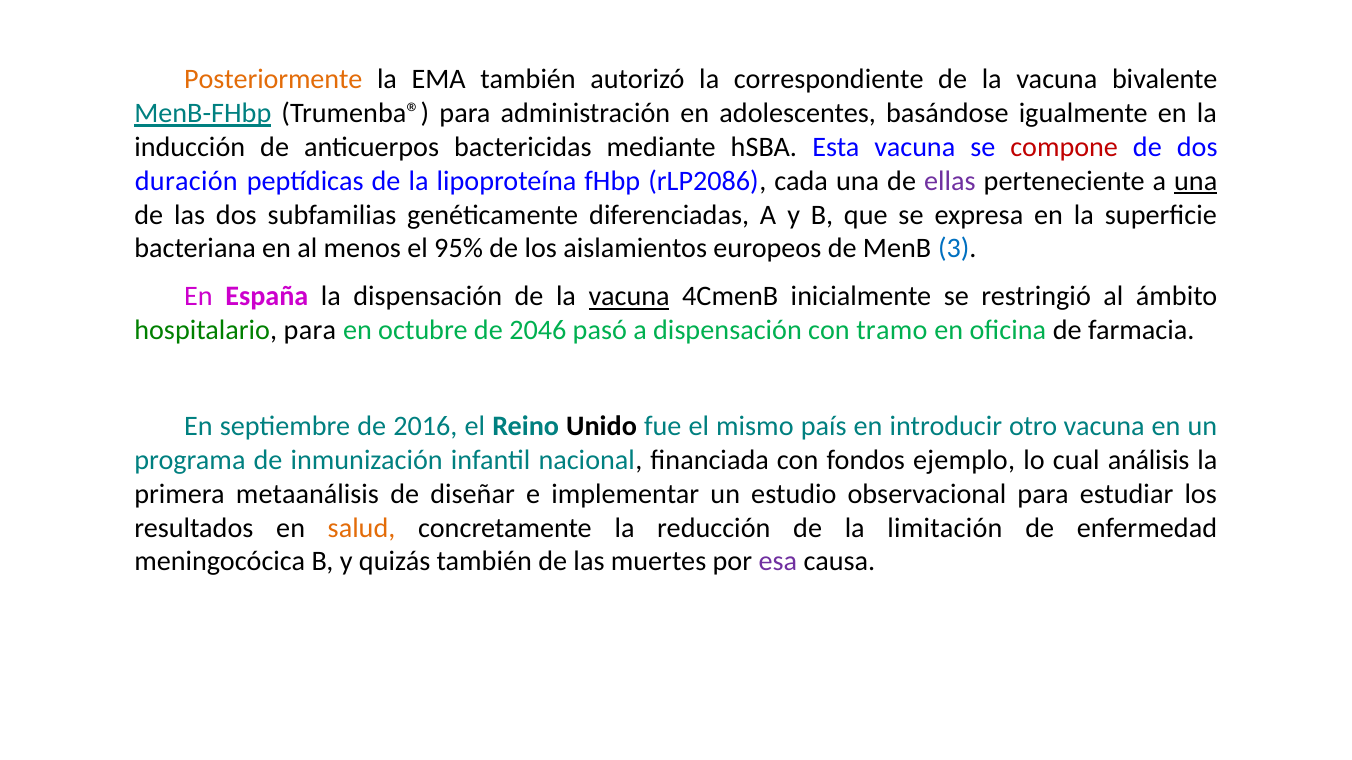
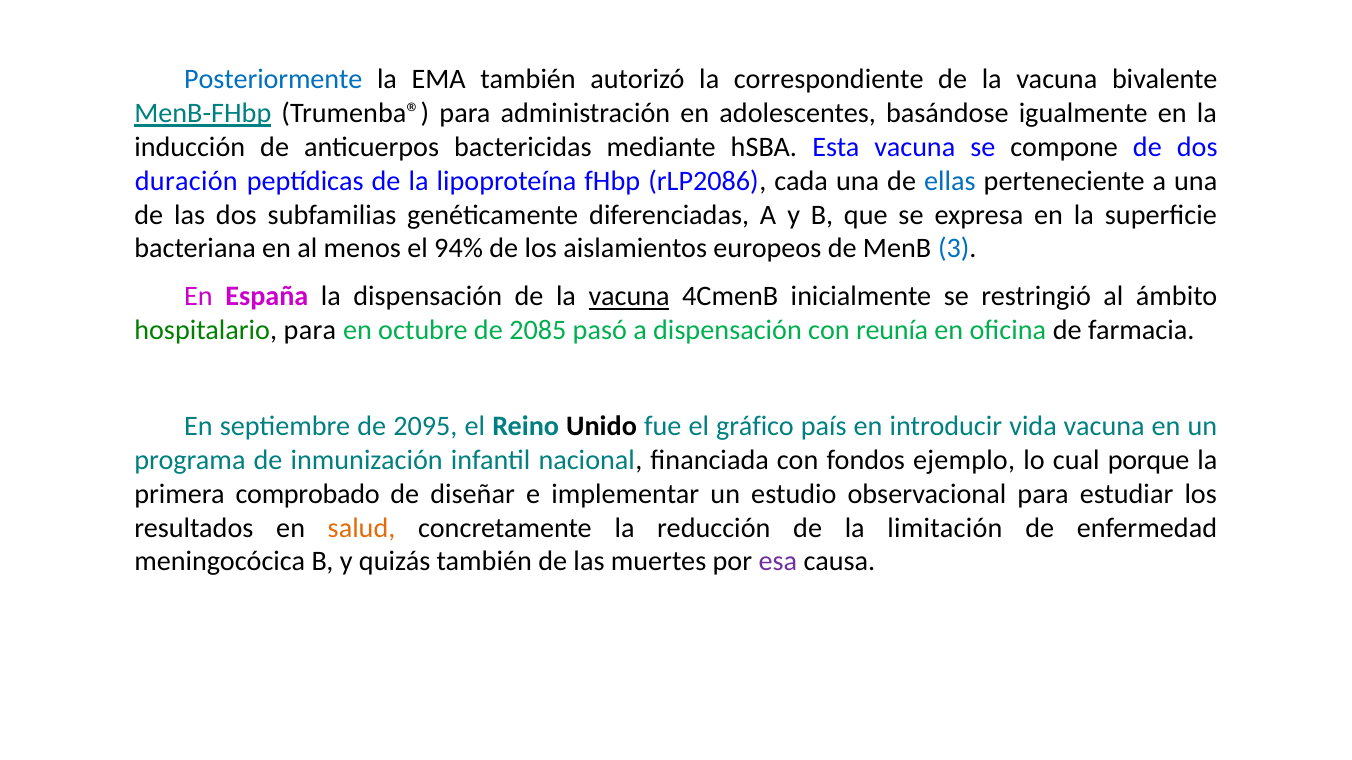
Posteriormente colour: orange -> blue (273, 80)
compone colour: red -> black (1064, 147)
ellas colour: purple -> blue (950, 181)
una underline: present -> none (1196, 181)
95%: 95% -> 94% (459, 249)
2046: 2046 -> 2085 (538, 331)
tramo: tramo -> reunía (892, 331)
2016: 2016 -> 2095 (425, 427)
mismo: mismo -> gráfico (755, 427)
otro: otro -> vida (1033, 427)
análisis: análisis -> porque (1149, 460)
metaanálisis: metaanálisis -> comprobado (308, 494)
